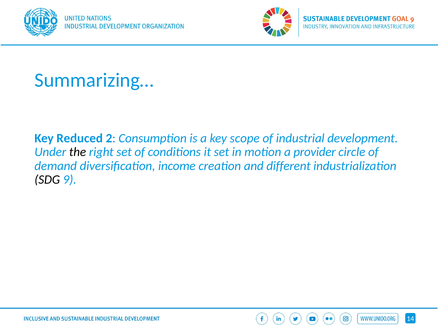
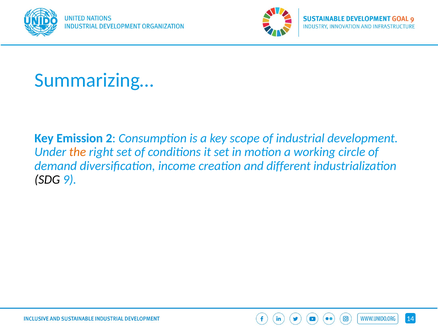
Reduced: Reduced -> Emission (80, 138)
the colour: black -> orange (78, 152)
provider: provider -> working (315, 152)
